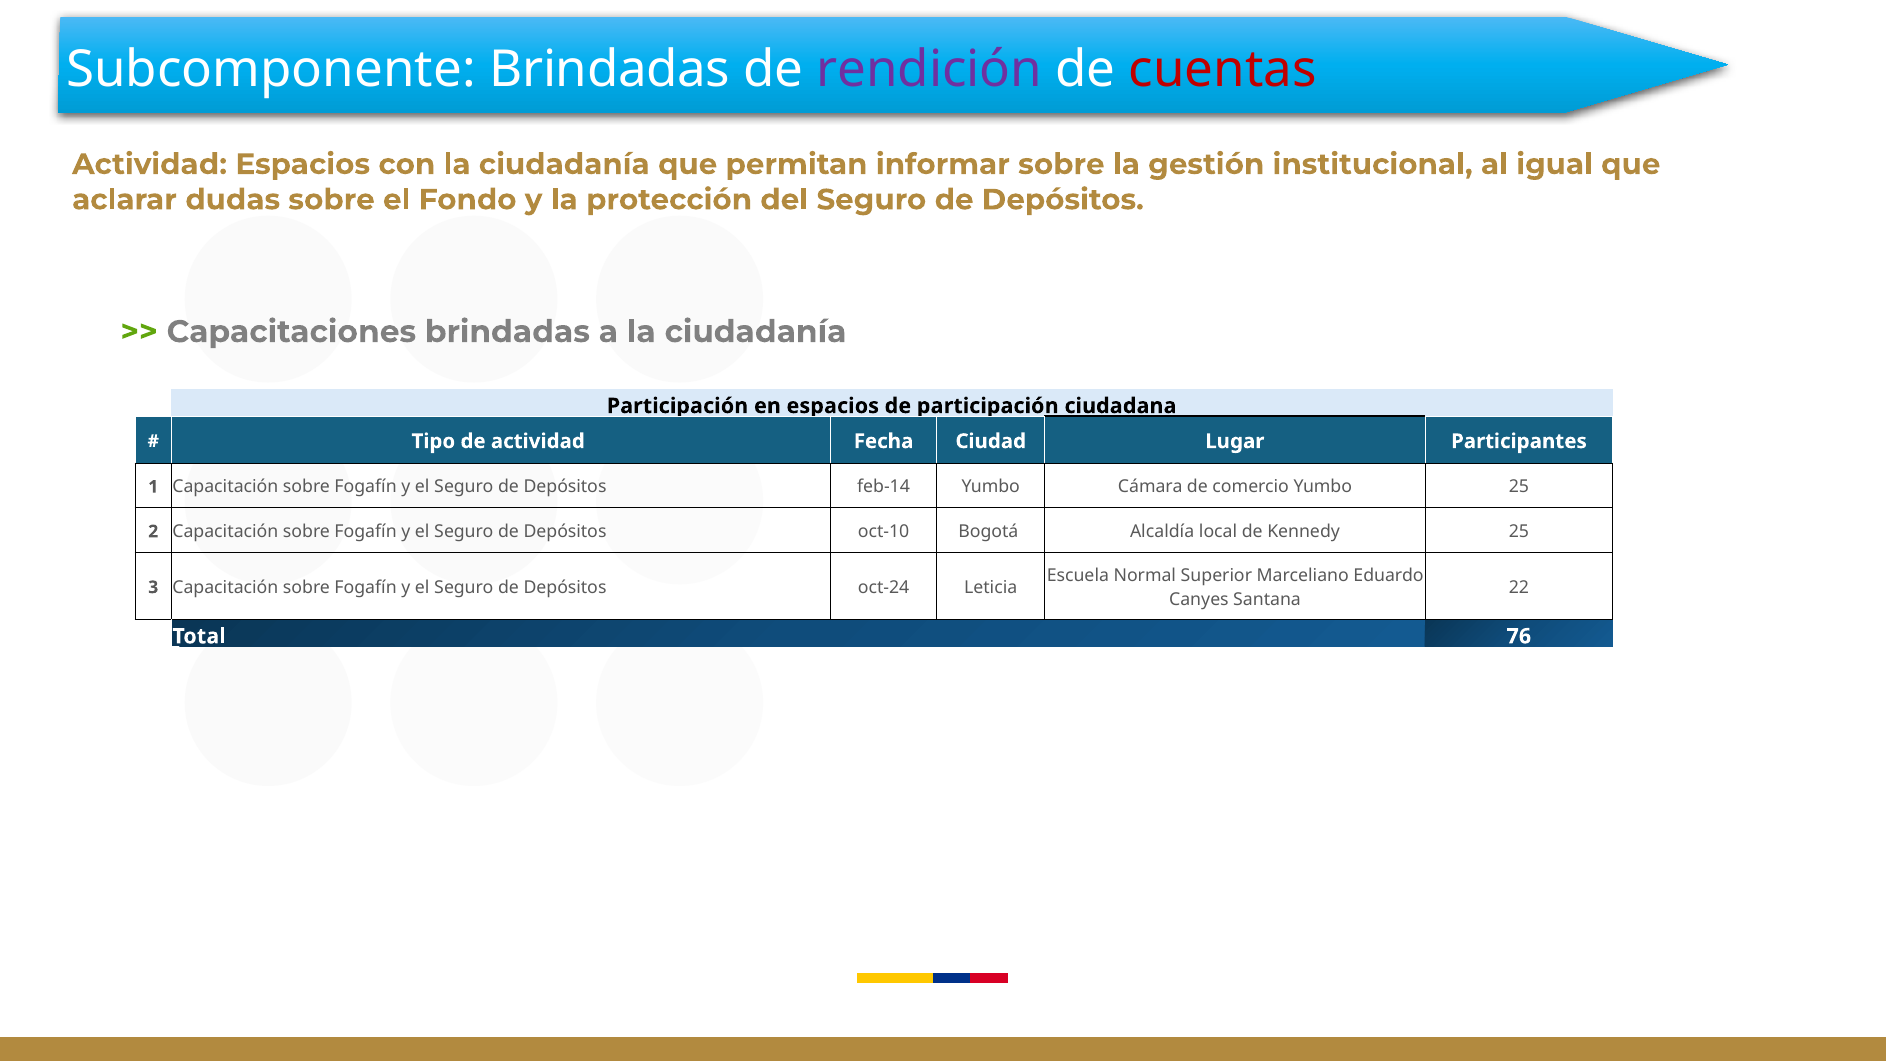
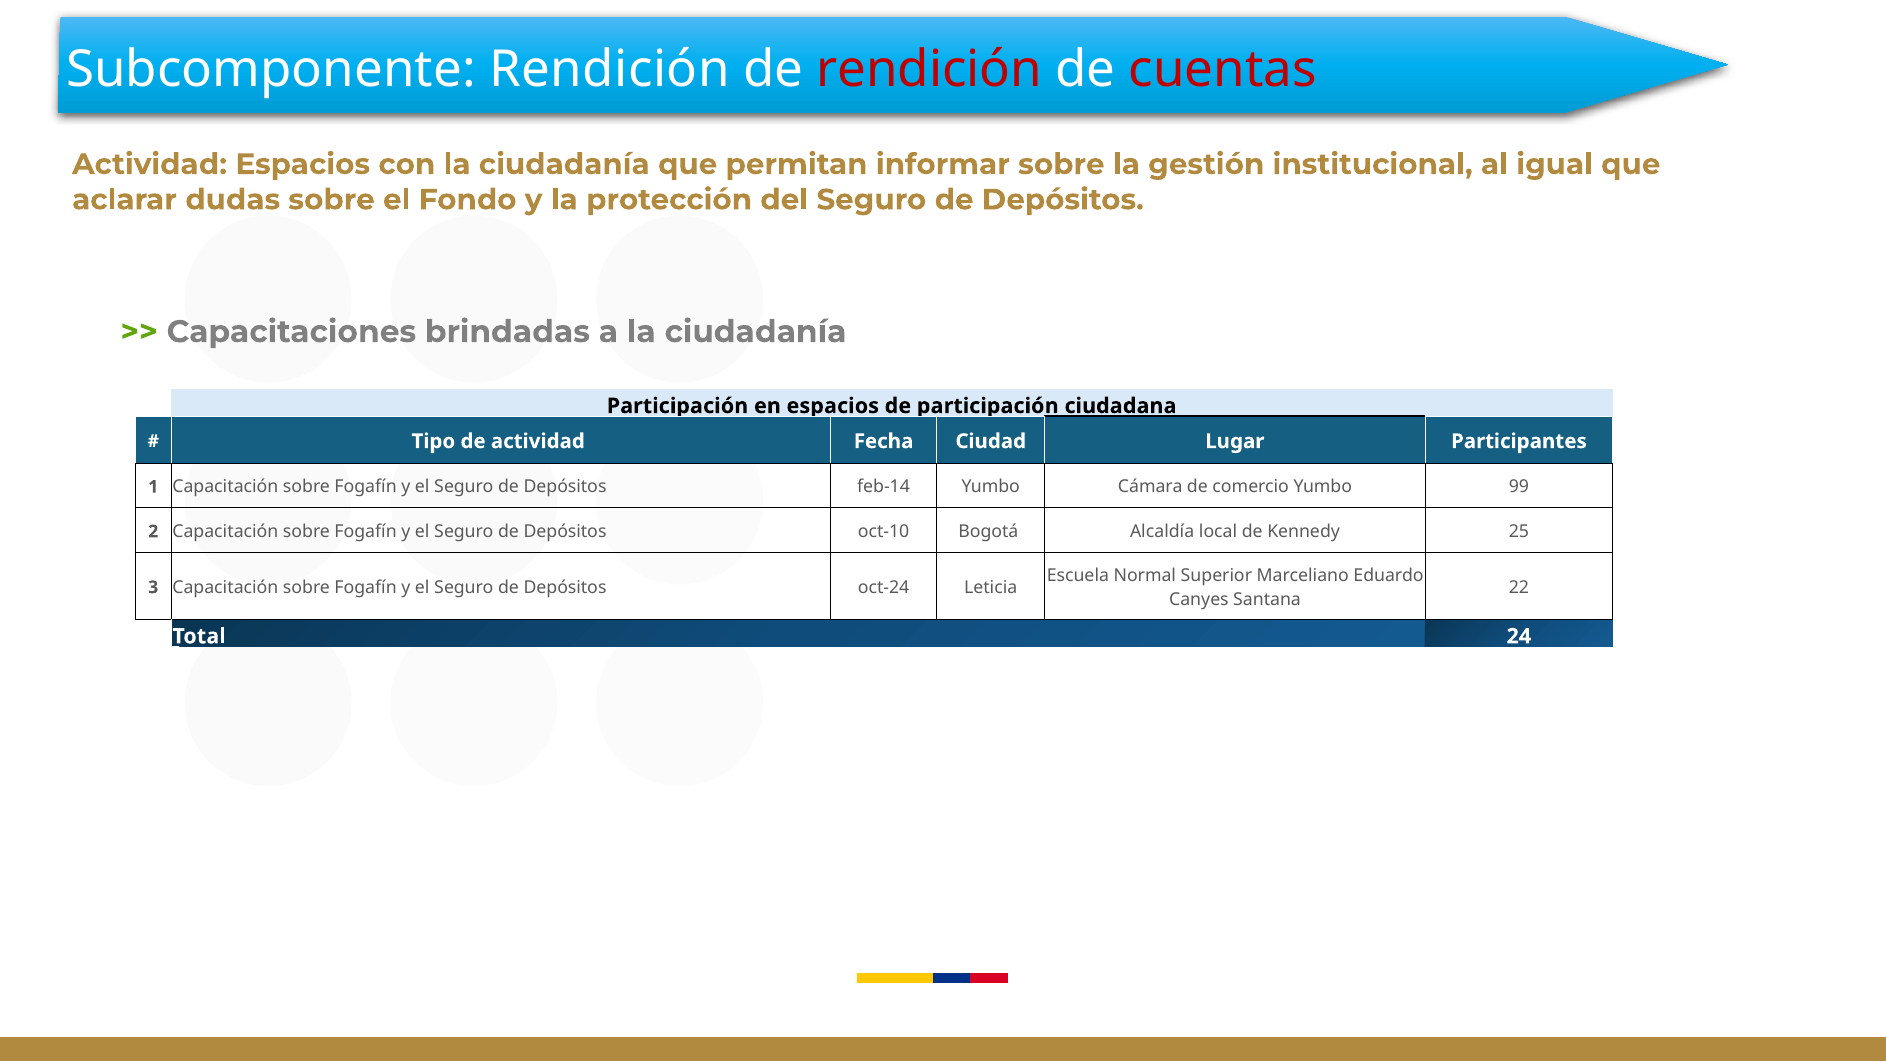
Subcomponente Brindadas: Brindadas -> Rendición (610, 70)
rendición colour: purple -> red (929, 70)
25: 25 -> 99 (1519, 487)
76: 76 -> 24 (1519, 636)
